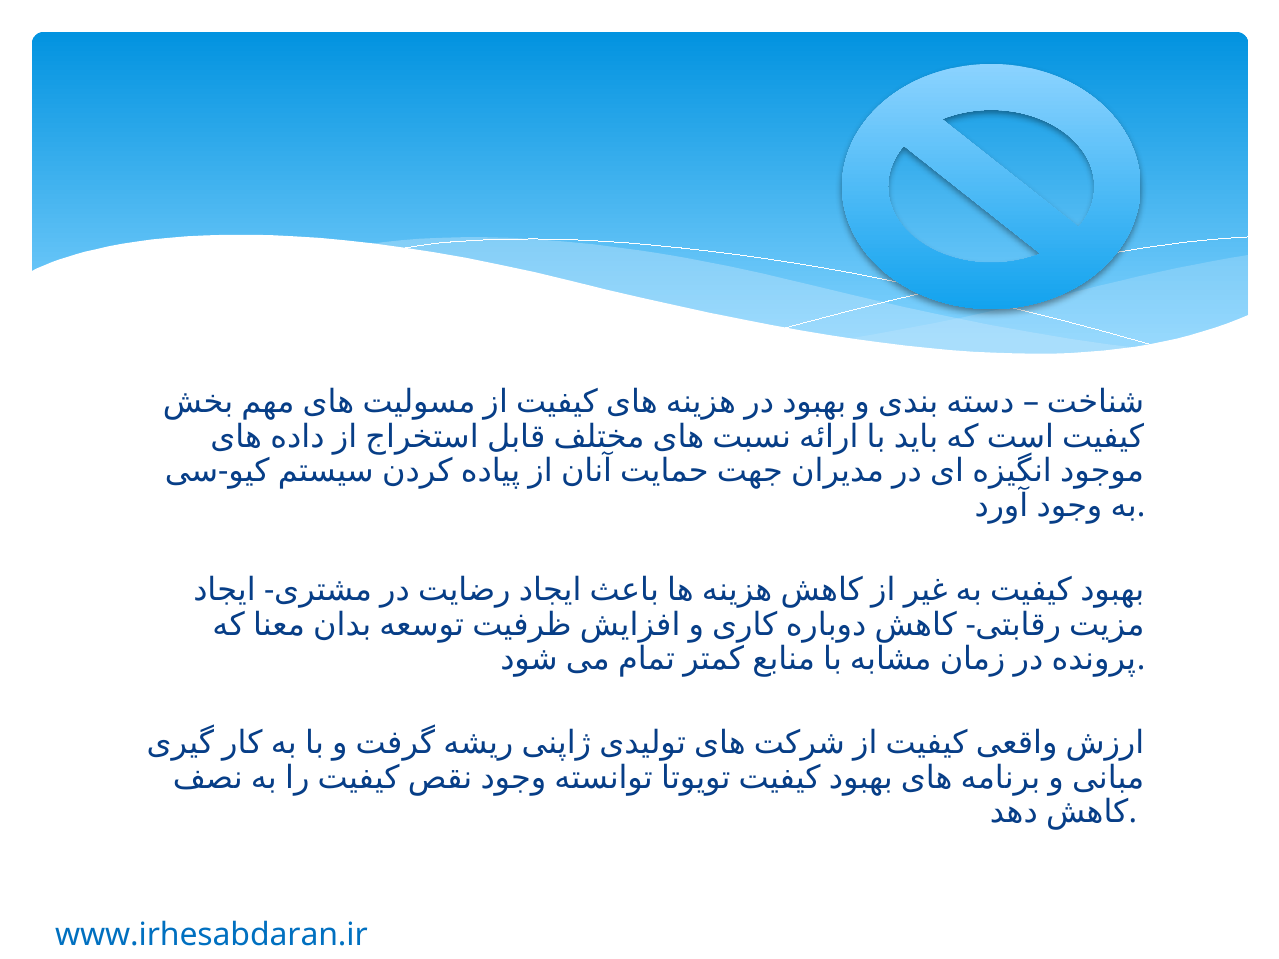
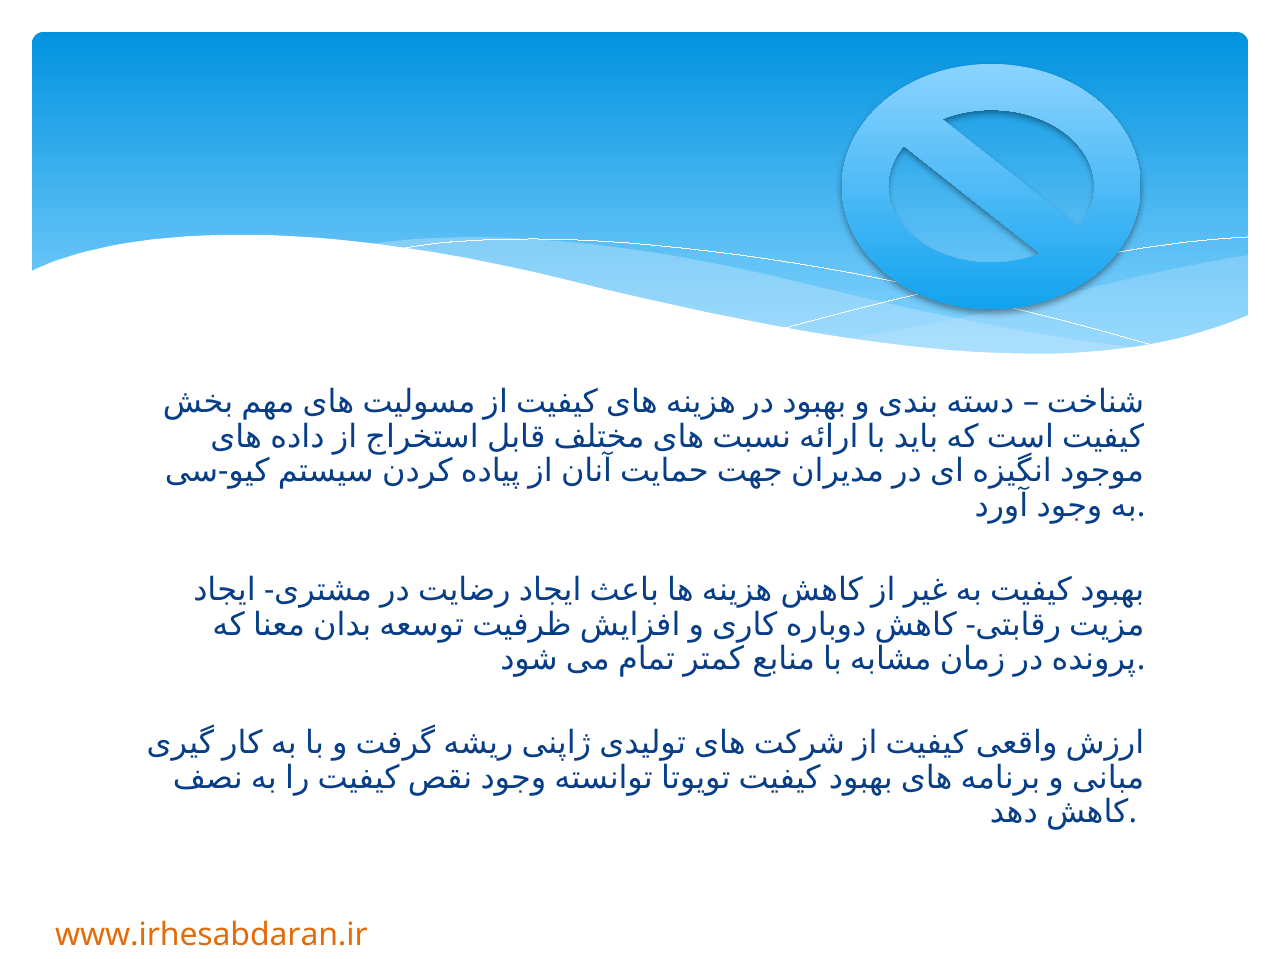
www.irhesabdaran.ir colour: blue -> orange (211, 935)
